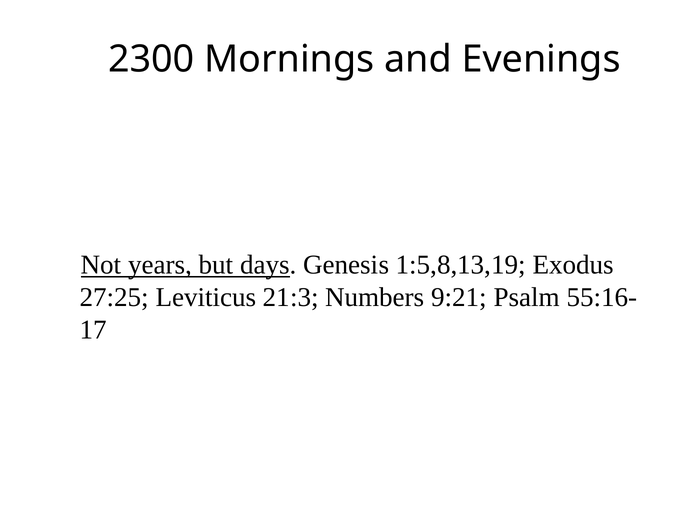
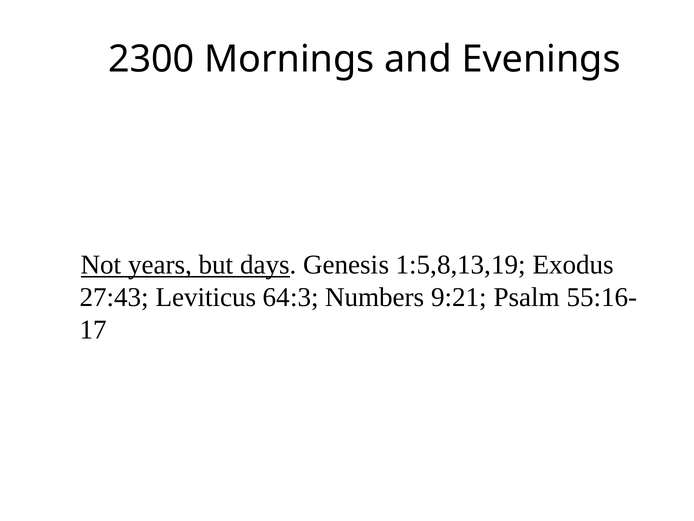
27:25: 27:25 -> 27:43 (114, 297)
21:3: 21:3 -> 64:3 (291, 297)
